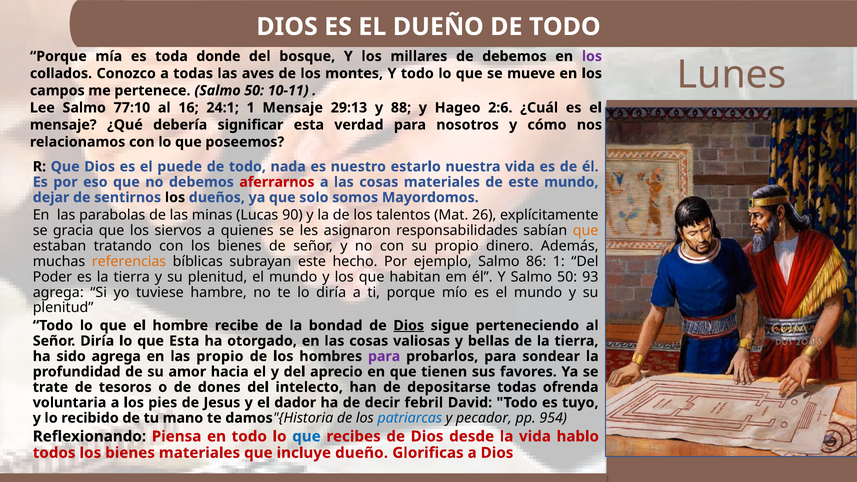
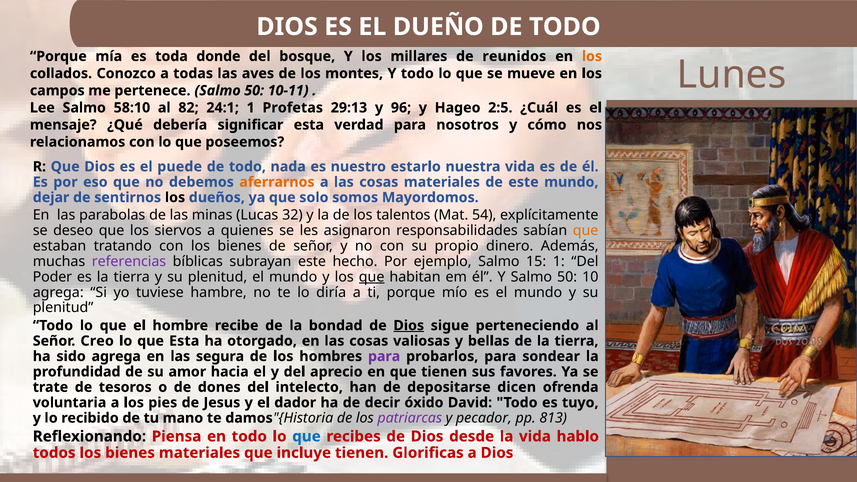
de debemos: debemos -> reunidos (514, 56)
los colour: purple -> orange (592, 56)
77:10: 77:10 -> 58:10 (132, 108)
16: 16 -> 82 (188, 108)
1 Mensaje: Mensaje -> Profetas (293, 108)
88: 88 -> 96 (401, 108)
2:6: 2:6 -> 2:5 (500, 108)
aferrarnos colour: red -> orange (277, 182)
90: 90 -> 32 (292, 215)
26: 26 -> 54 (484, 215)
gracia: gracia -> deseo (73, 231)
referencias colour: orange -> purple (129, 262)
86: 86 -> 15 (536, 262)
que underline: none -> present (372, 277)
93: 93 -> 10 (590, 277)
Señor Diría: Diría -> Creo (97, 341)
las propio: propio -> segura (220, 356)
depositarse todas: todas -> dicen (517, 387)
febril: febril -> óxido (424, 403)
patriarcas colour: blue -> purple (410, 418)
954: 954 -> 813 (553, 418)
incluye dueño: dueño -> tienen (362, 453)
